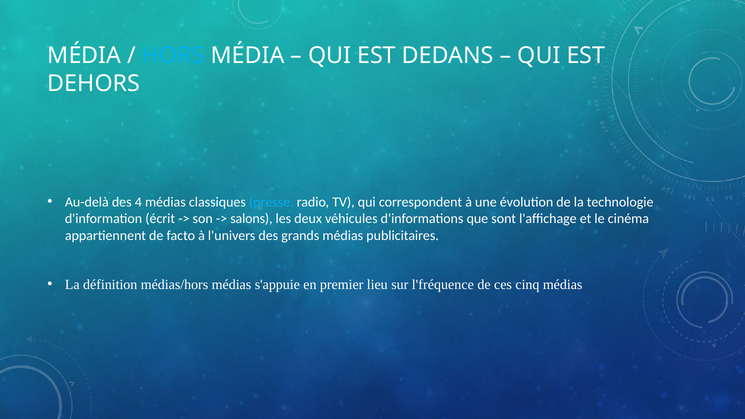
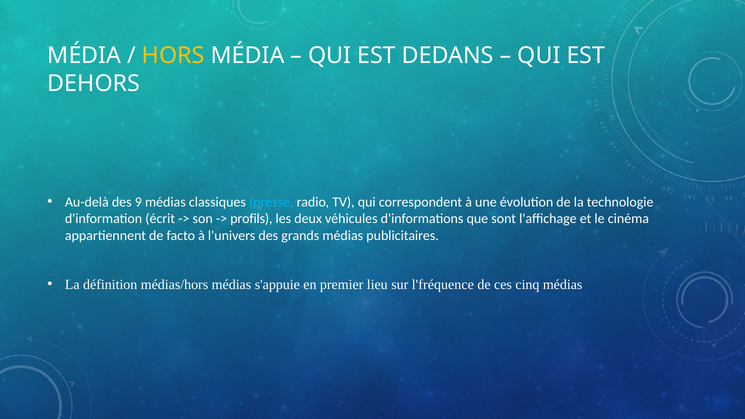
HORS colour: light blue -> yellow (173, 56)
4: 4 -> 9 (138, 202)
salons: salons -> profils (251, 219)
